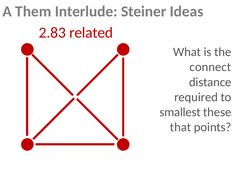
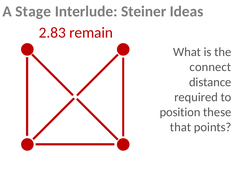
Them: Them -> Stage (33, 12)
related: related -> remain (91, 33)
smallest: smallest -> position (180, 112)
